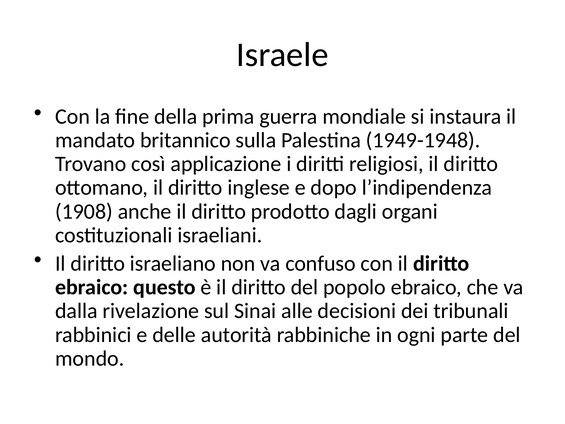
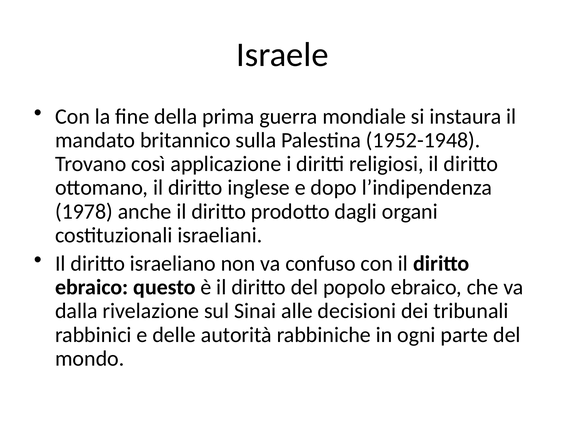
1949-1948: 1949-1948 -> 1952-1948 (423, 140)
1908: 1908 -> 1978 (84, 211)
